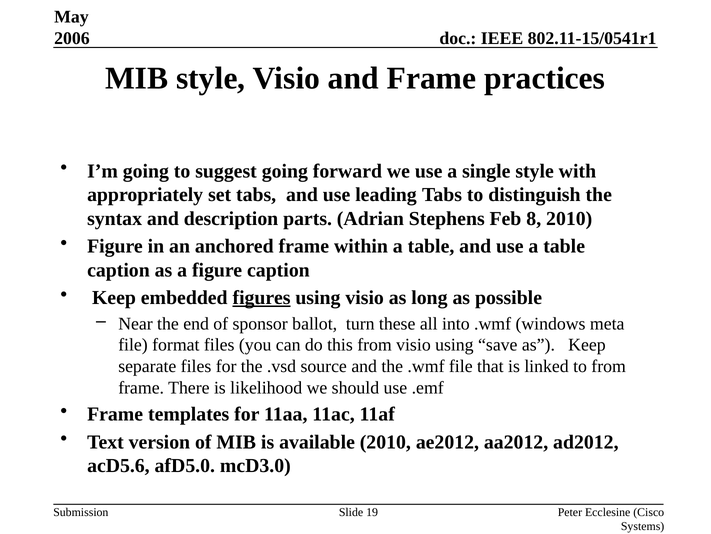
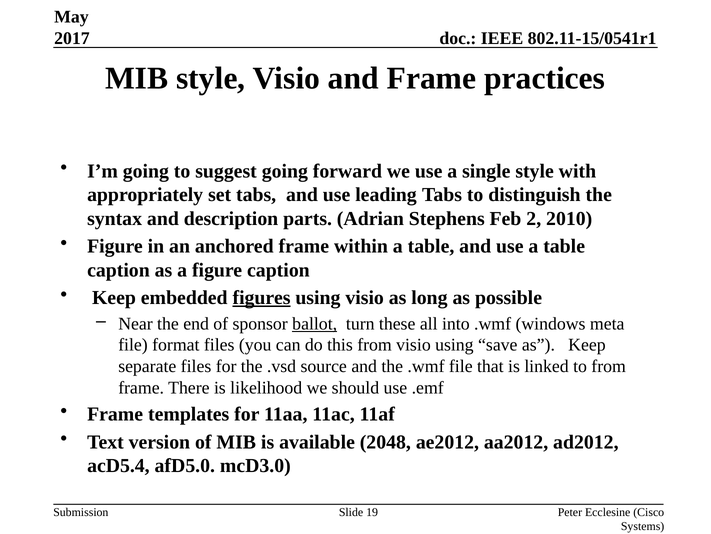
2006: 2006 -> 2017 (72, 38)
8: 8 -> 2 (534, 218)
ballot underline: none -> present (315, 323)
available 2010: 2010 -> 2048 (385, 441)
acD5.6: acD5.6 -> acD5.4 (118, 465)
